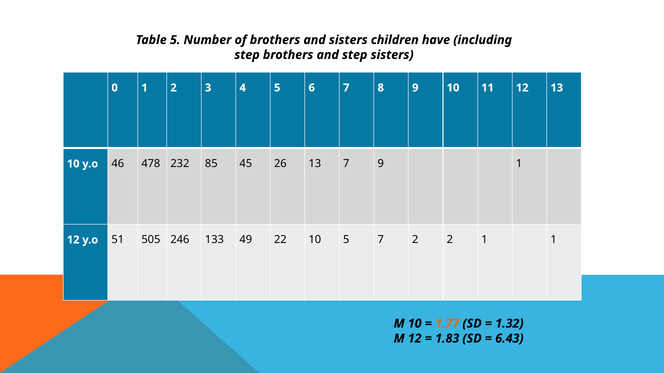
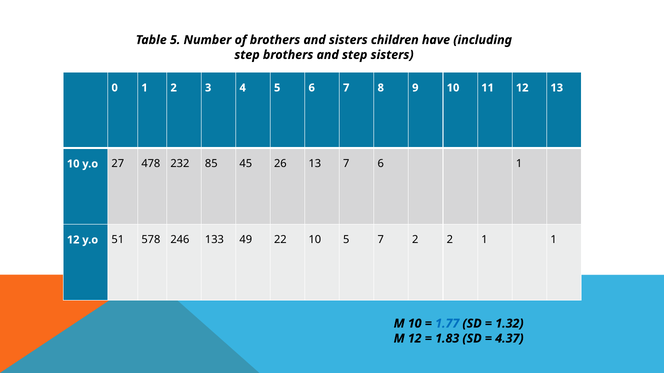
46: 46 -> 27 (118, 164)
7 9: 9 -> 6 (381, 164)
505: 505 -> 578 (151, 240)
1.77 colour: orange -> blue (447, 324)
6.43: 6.43 -> 4.37 (509, 339)
